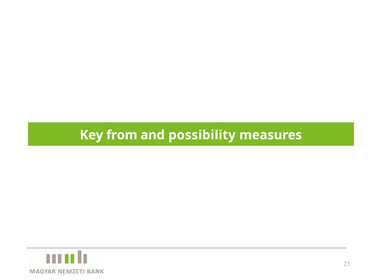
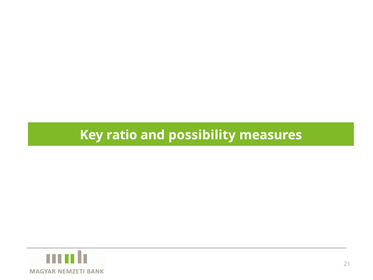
from: from -> ratio (122, 135)
